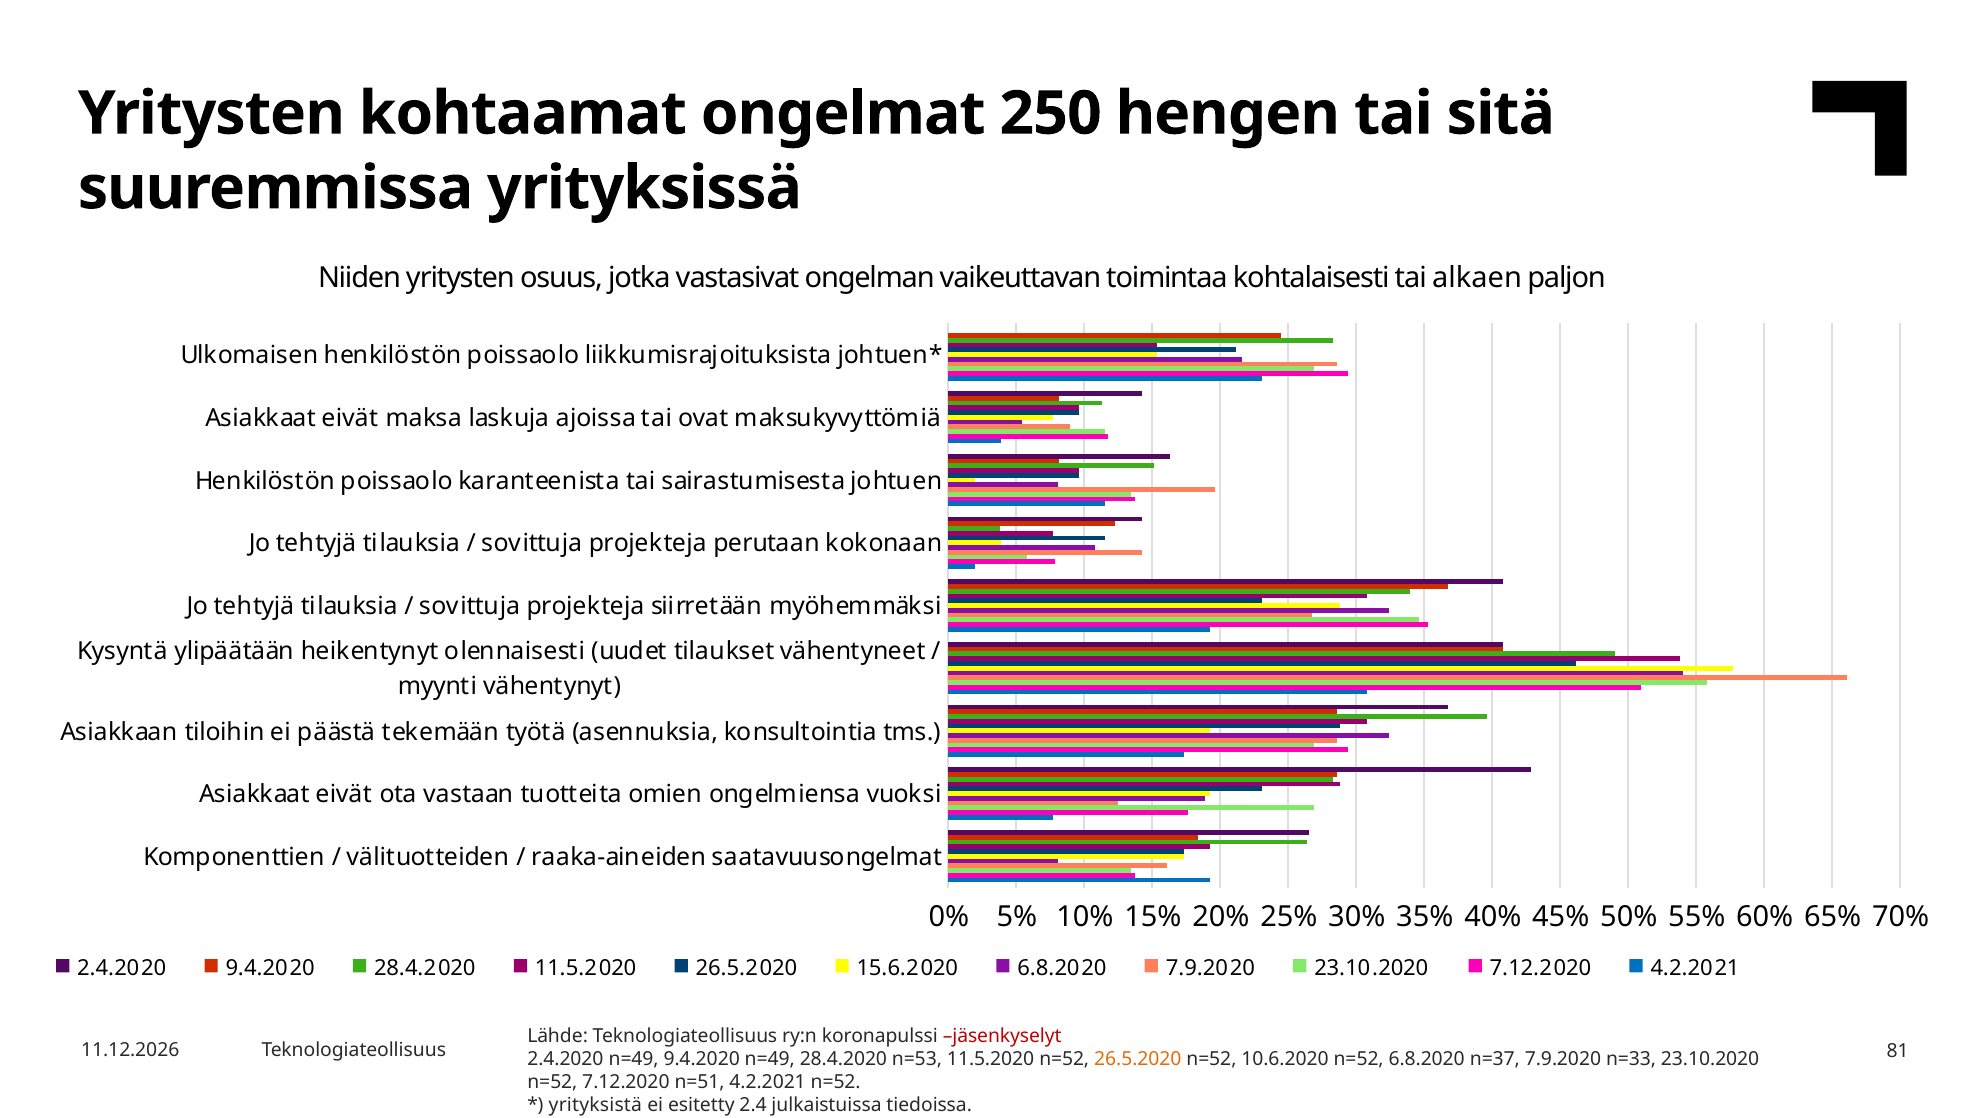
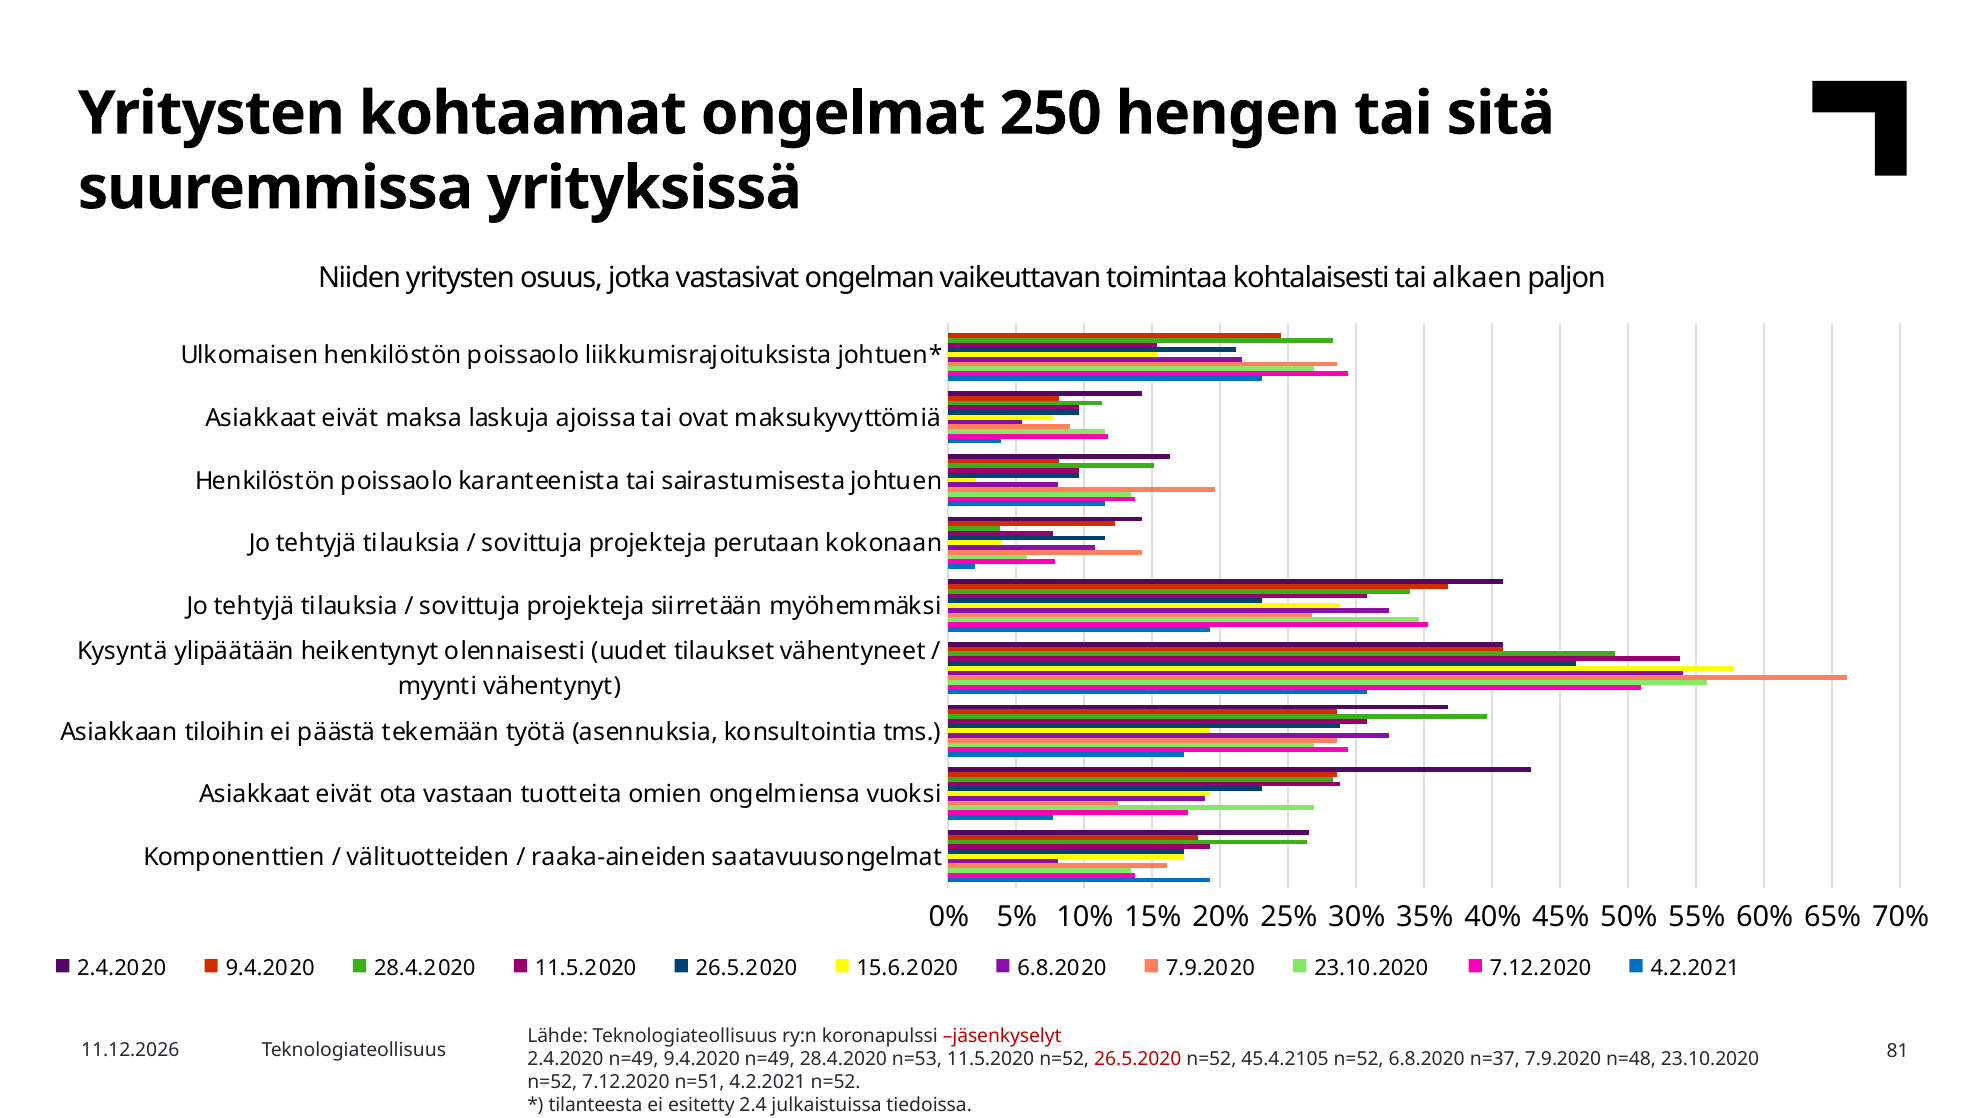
26.5.2020 colour: orange -> red (1138, 1059)
10.6.2020: 10.6.2020 -> 45.4.2105 (1285, 1059)
n=33: n=33 -> n=48 (1631, 1059)
yrityksistä: yrityksistä -> tilanteesta (596, 1105)
